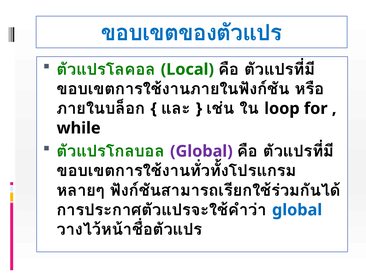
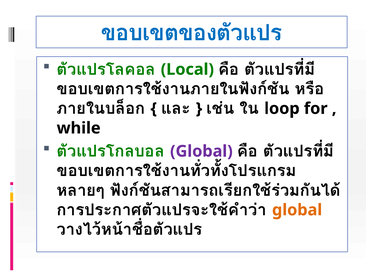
global colour: blue -> orange (297, 210)
